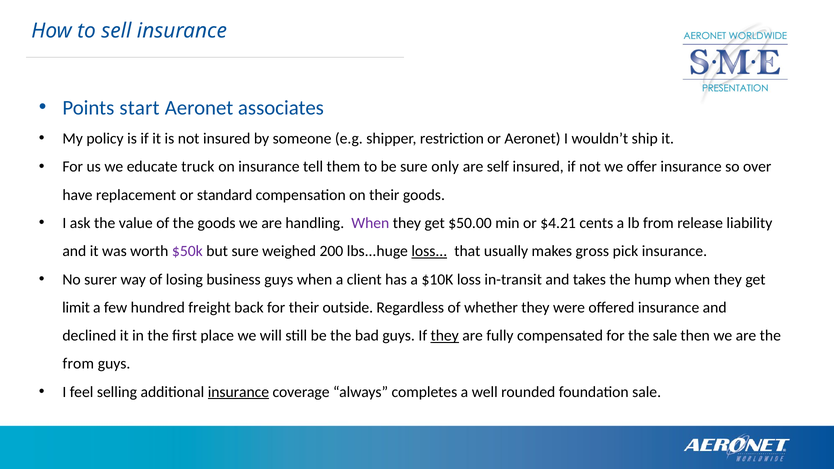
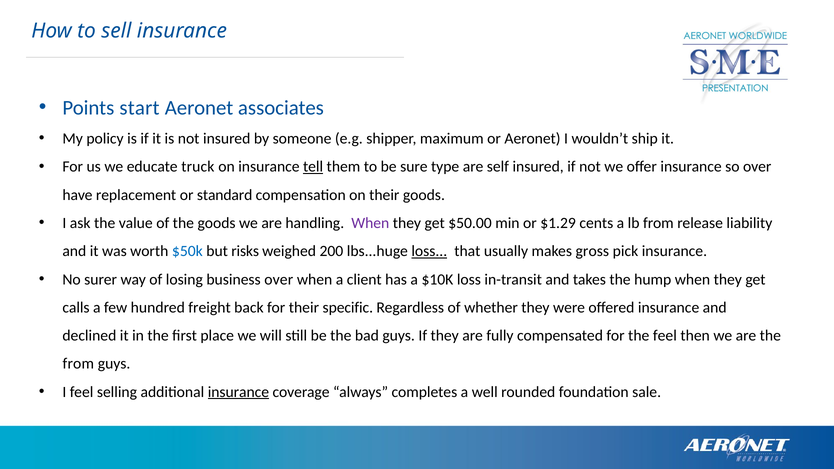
restriction: restriction -> maximum (452, 139)
tell underline: none -> present (313, 167)
only: only -> type (445, 167)
$4.21: $4.21 -> $1.29 (558, 223)
$50k colour: purple -> blue (187, 251)
but sure: sure -> risks (245, 251)
business guys: guys -> over (279, 279)
limit: limit -> calls (76, 308)
outside: outside -> specific (348, 308)
they underline: present -> none (445, 336)
the sale: sale -> feel (665, 336)
